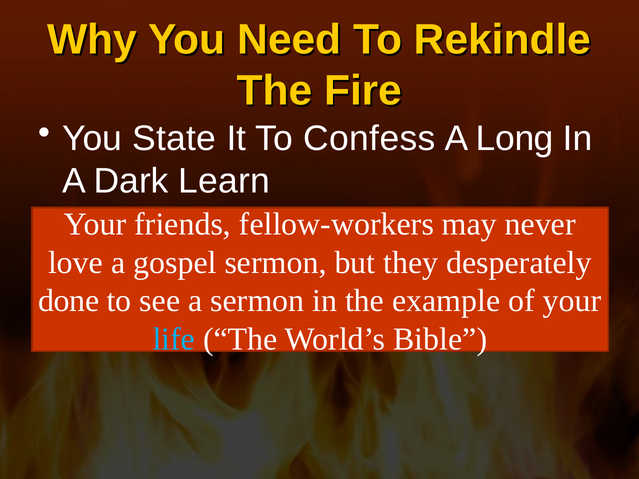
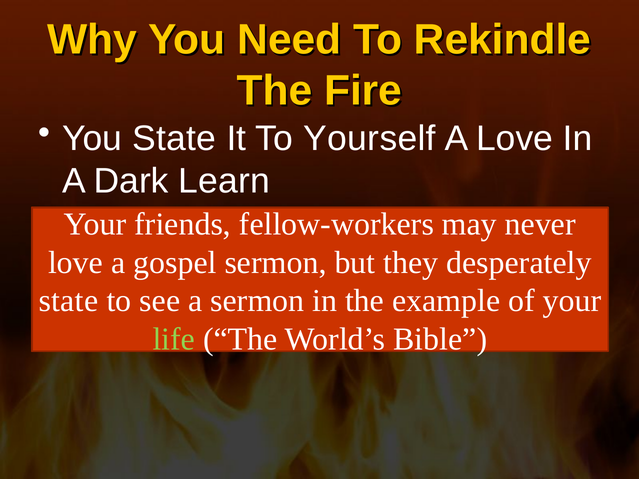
Confess: Confess -> Yourself (369, 139)
A Long: Long -> Love (515, 139)
done: done -> state (68, 301)
life colour: light blue -> light green (174, 339)
